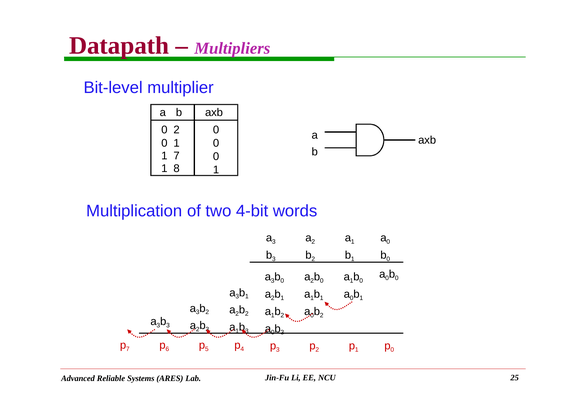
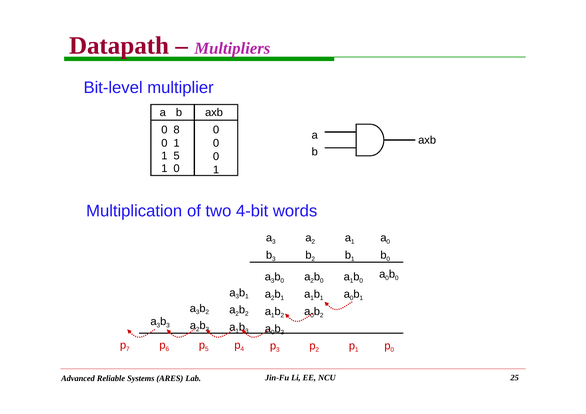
0 2: 2 -> 8 (177, 130)
1 7: 7 -> 5 (177, 156)
1 8: 8 -> 0 (177, 168)
